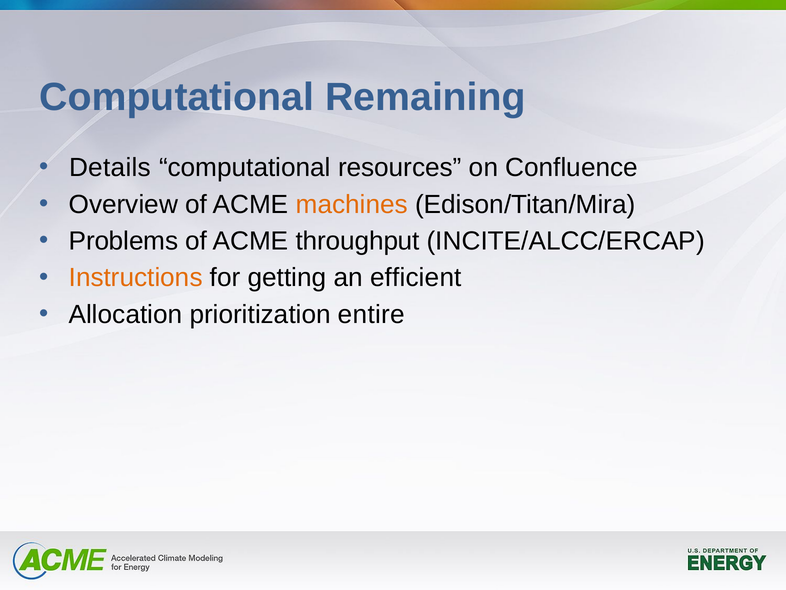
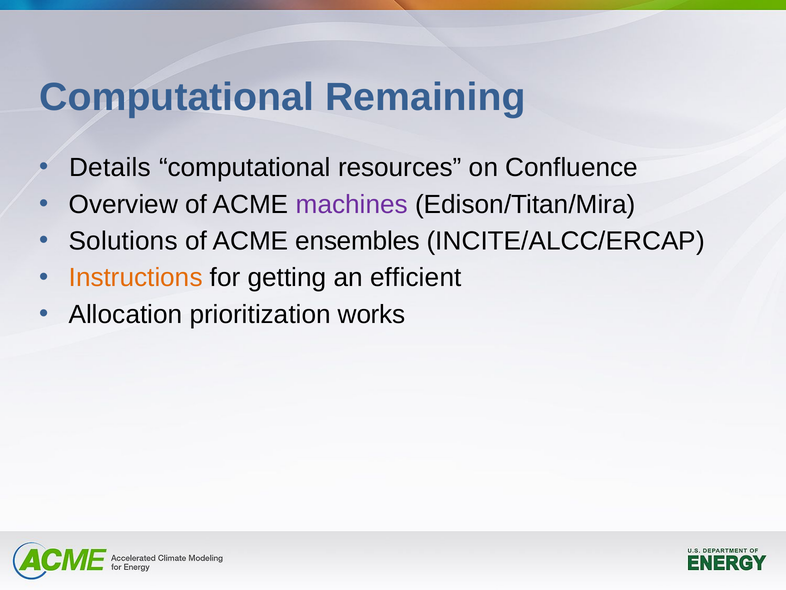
machines colour: orange -> purple (352, 204)
Problems: Problems -> Solutions (123, 241)
throughput: throughput -> ensembles (358, 241)
entire: entire -> works (372, 314)
